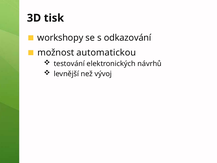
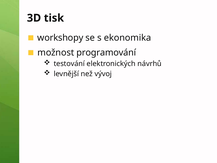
odkazování: odkazování -> ekonomika (128, 38)
automatickou: automatickou -> programování (106, 53)
